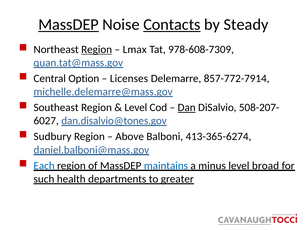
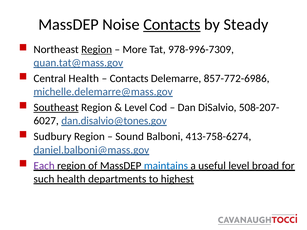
MassDEP underline: present -> none (69, 25)
Lmax: Lmax -> More (135, 50)
978-608-7309: 978-608-7309 -> 978-996-7309 (201, 50)
Central Option: Option -> Health (84, 79)
Licenses: Licenses -> Contacts (129, 79)
857-772-7914: 857-772-7914 -> 857-772-6986 (237, 79)
Southeast underline: none -> present (56, 108)
Dan underline: present -> none (187, 108)
Above: Above -> Sound (130, 137)
413-365-6274: 413-365-6274 -> 413-758-6274 (218, 137)
Each colour: blue -> purple (44, 166)
minus: minus -> useful (212, 166)
greater: greater -> highest (177, 179)
